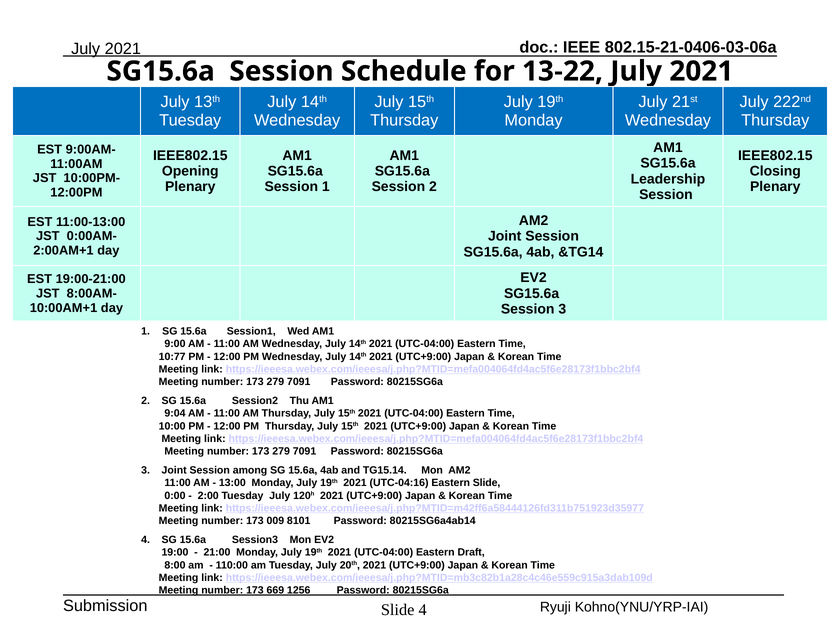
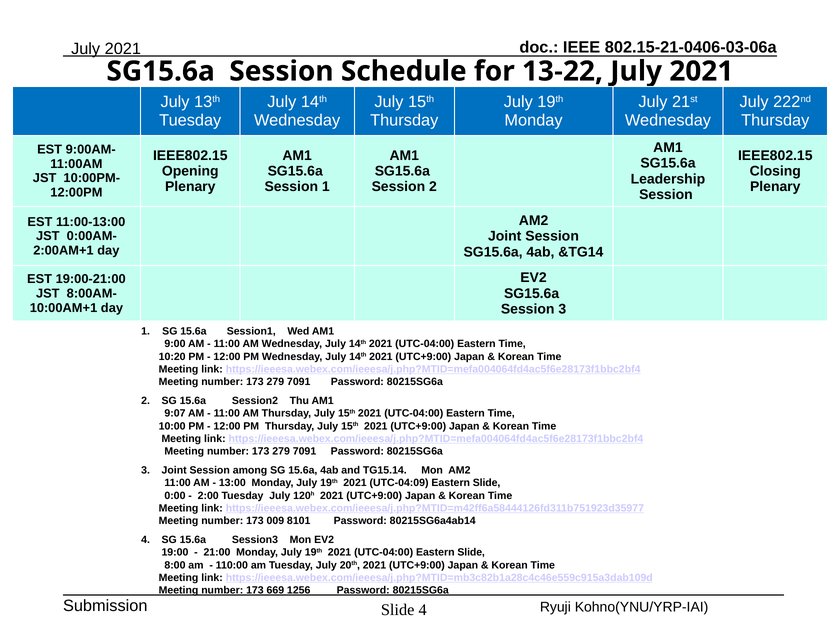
10:77: 10:77 -> 10:20 (172, 357)
9:04: 9:04 -> 9:07 (175, 413)
UTC-04:16: UTC-04:16 -> UTC-04:09 (399, 483)
UTC-04:00 Eastern Draft: Draft -> Slide (471, 552)
